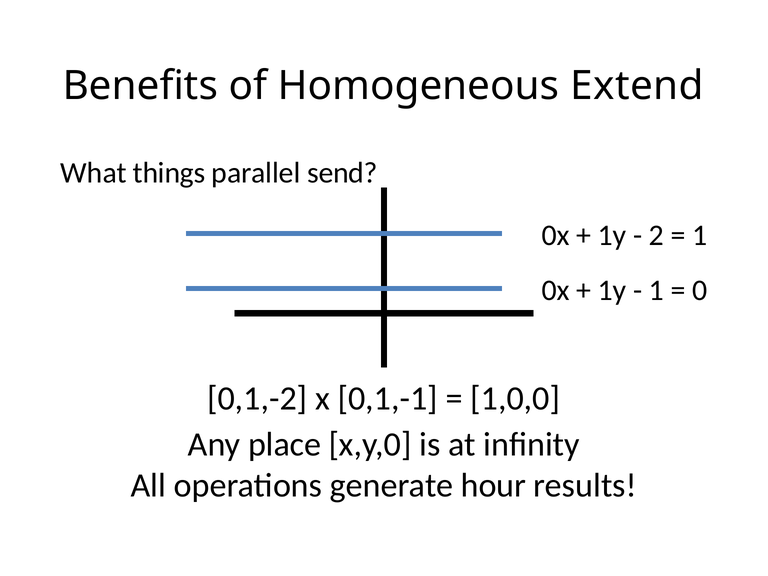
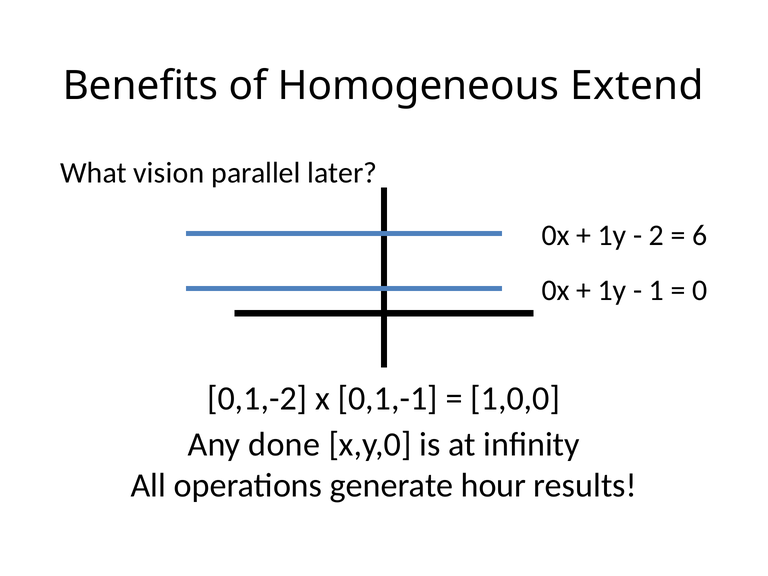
things: things -> vision (169, 173)
send: send -> later (342, 173)
1: 1 -> 6 (700, 235)
place: place -> done (284, 444)
